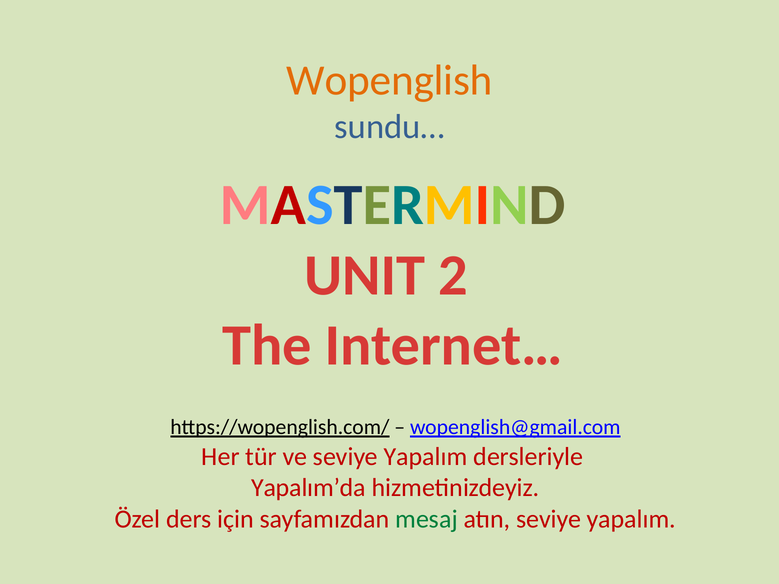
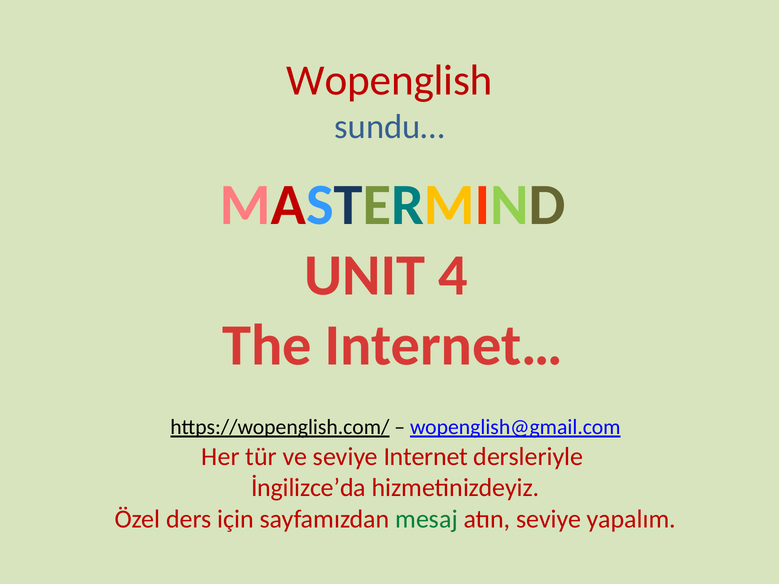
Wopenglish colour: orange -> red (389, 81)
2: 2 -> 4 (453, 275)
ve seviye Yapalım: Yapalım -> Internet (426, 457)
Yapalım’da: Yapalım’da -> İngilizce’da (308, 488)
